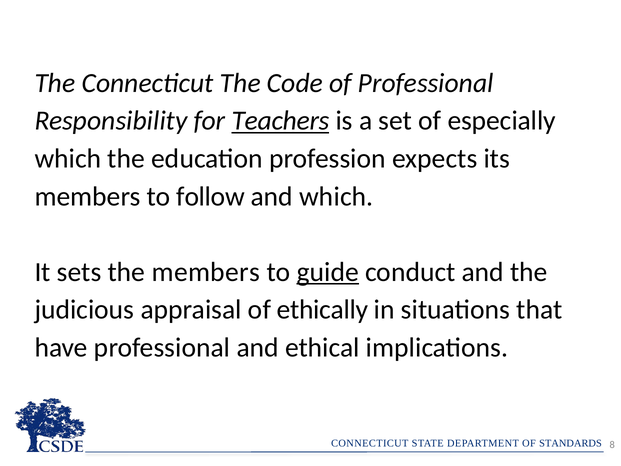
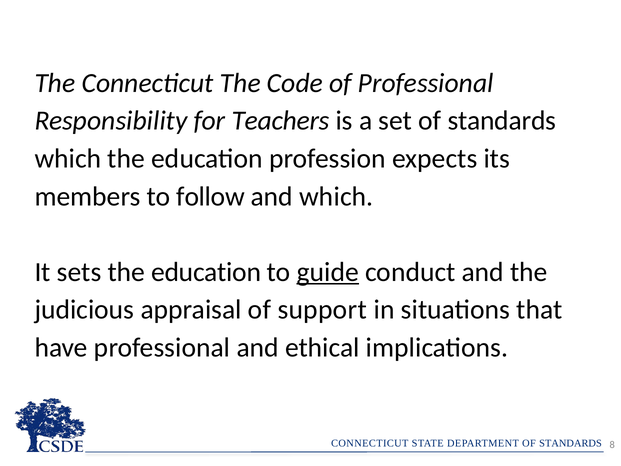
Teachers underline: present -> none (281, 121)
set of especially: especially -> standards (502, 121)
sets the members: members -> education (206, 272)
ethically: ethically -> support (322, 310)
